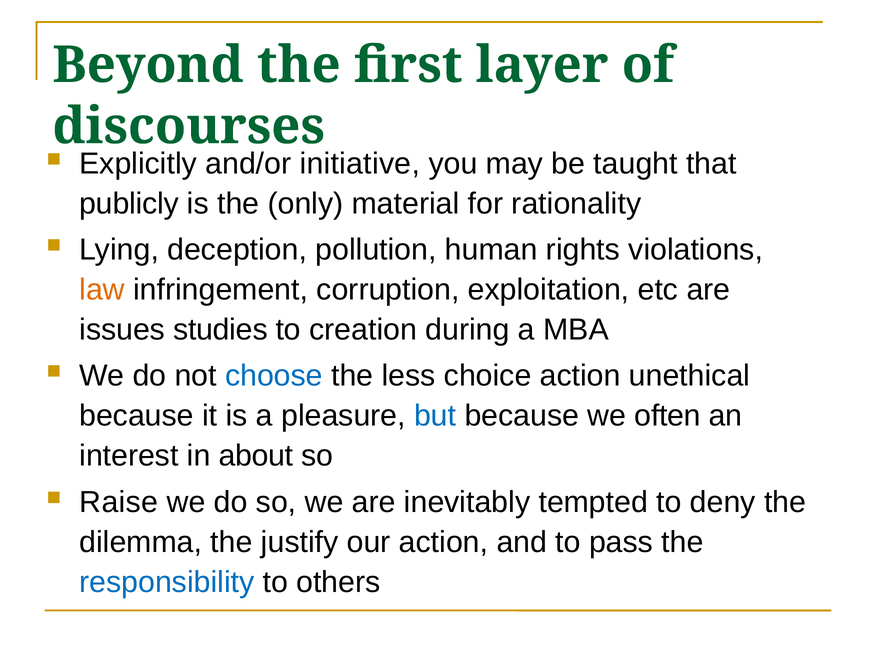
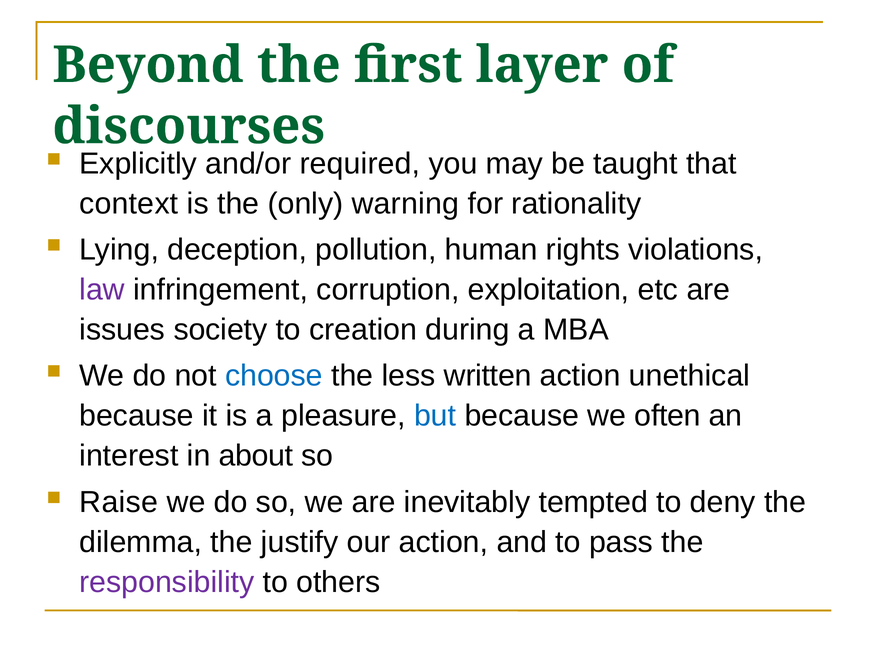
initiative: initiative -> required (360, 163)
publicly: publicly -> context (129, 203)
material: material -> warning (405, 203)
law colour: orange -> purple (102, 289)
studies: studies -> society (220, 330)
choice: choice -> written (488, 376)
responsibility colour: blue -> purple (167, 582)
